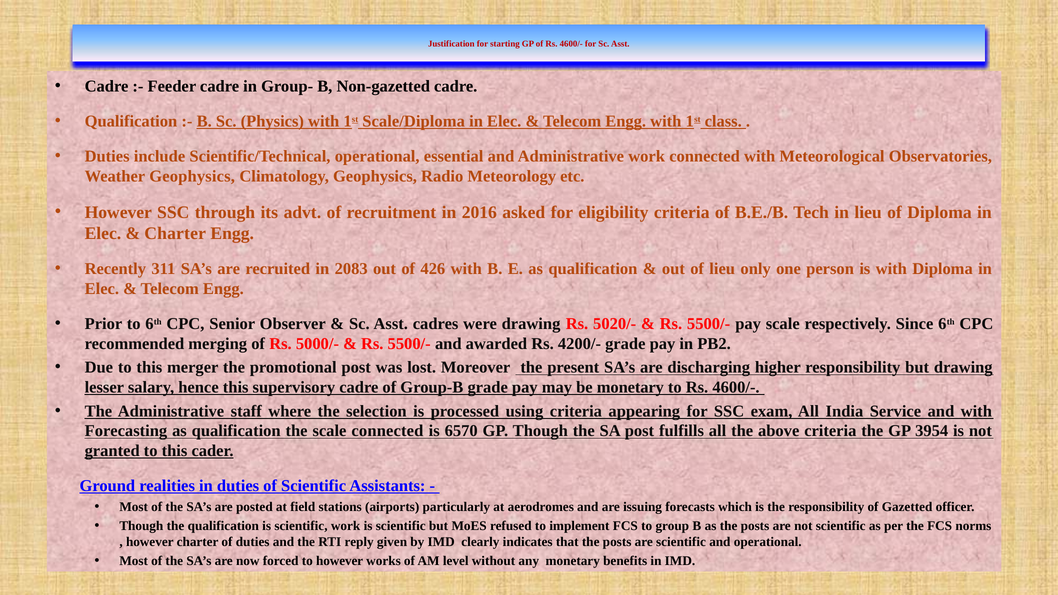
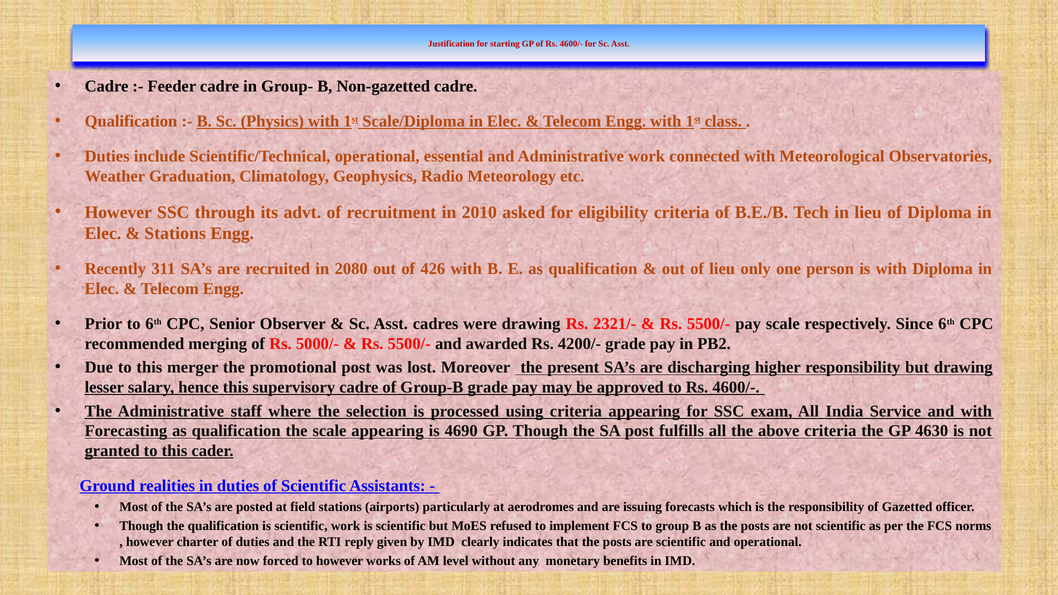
Weather Geophysics: Geophysics -> Graduation (192, 176)
2016: 2016 -> 2010 (479, 212)
Charter: Charter -> Stations (175, 233)
2083: 2083 -> 2080 (351, 269)
5020/-: 5020/- -> 2321/- (615, 324)
be monetary: monetary -> approved (630, 387)
scale connected: connected -> appearing (387, 431)
6570: 6570 -> 4690 (461, 431)
3954: 3954 -> 4630 (932, 431)
